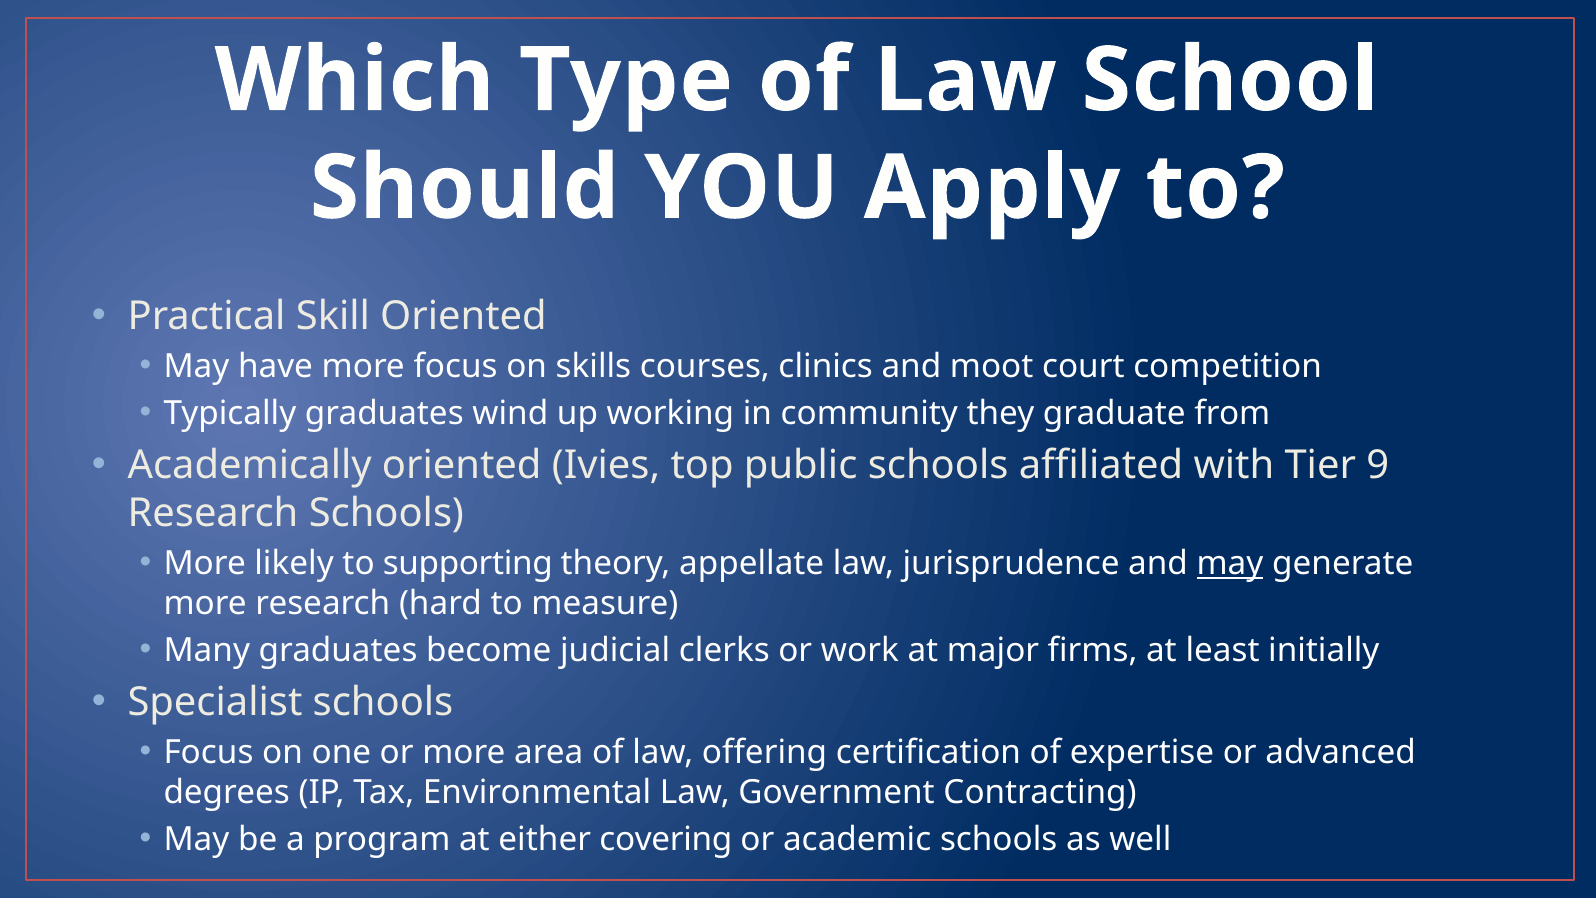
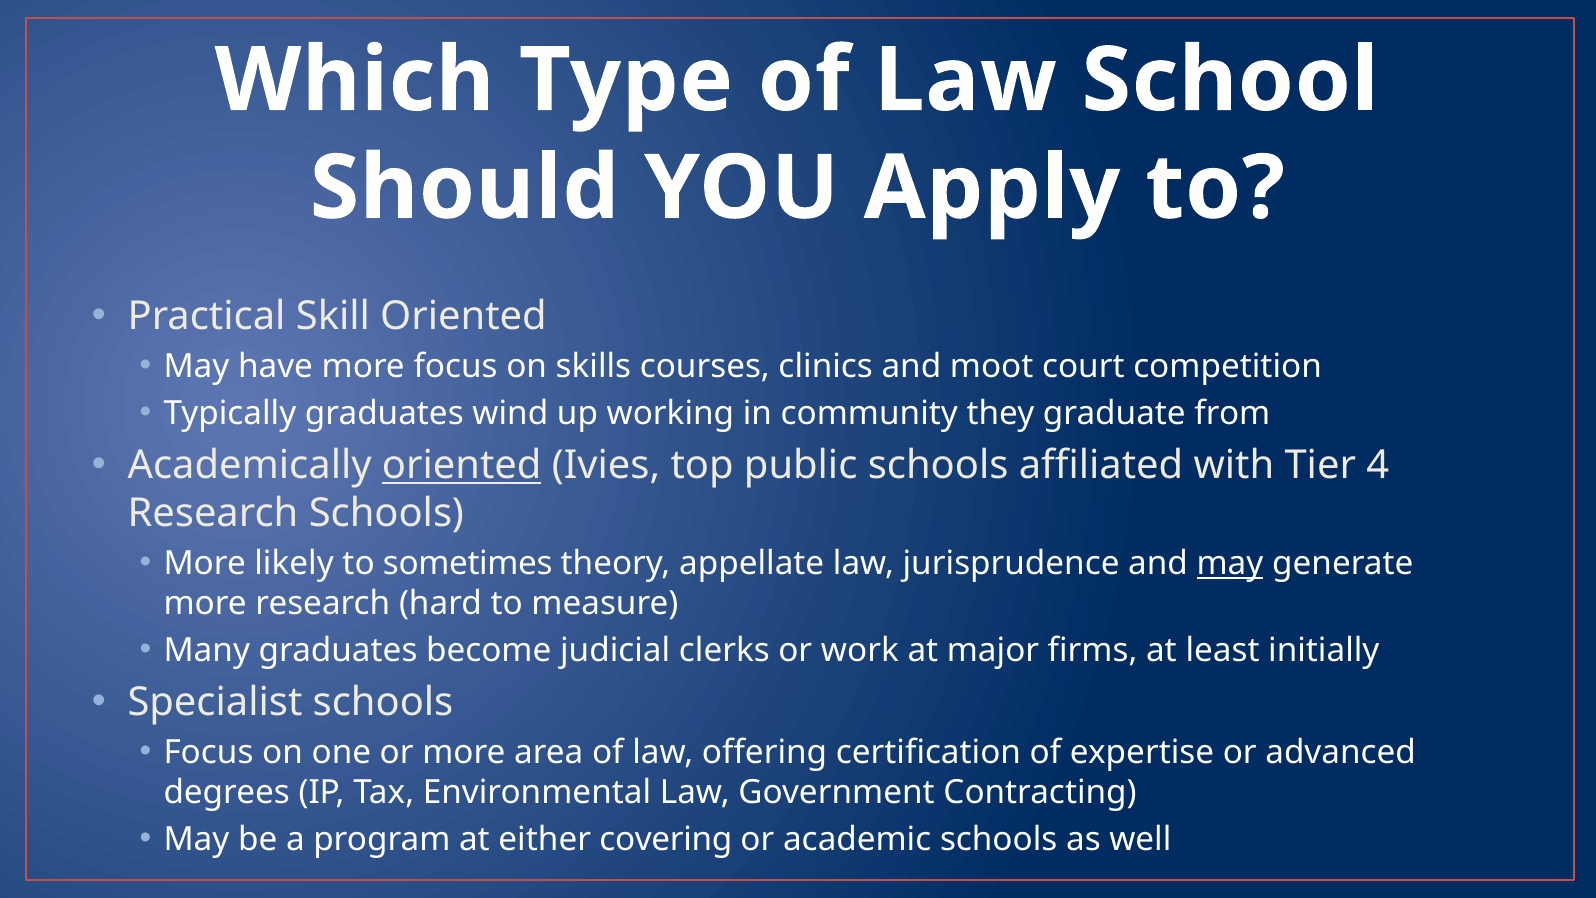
oriented underline: none -> present (462, 466)
9: 9 -> 4 (1378, 466)
supporting: supporting -> sometimes (468, 564)
